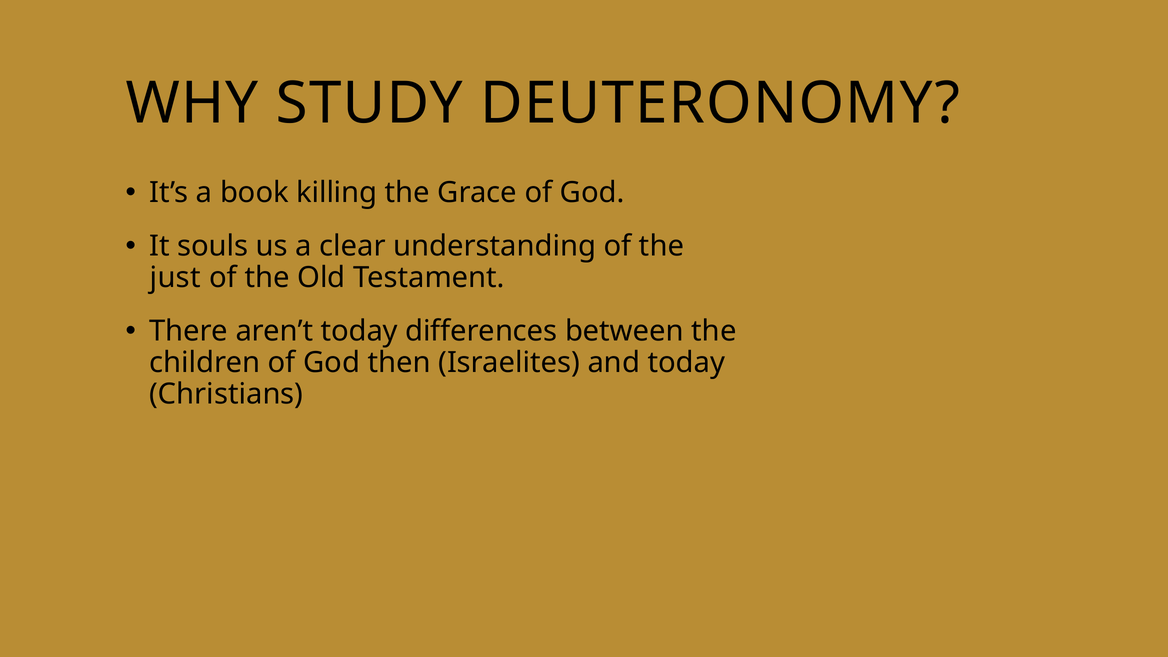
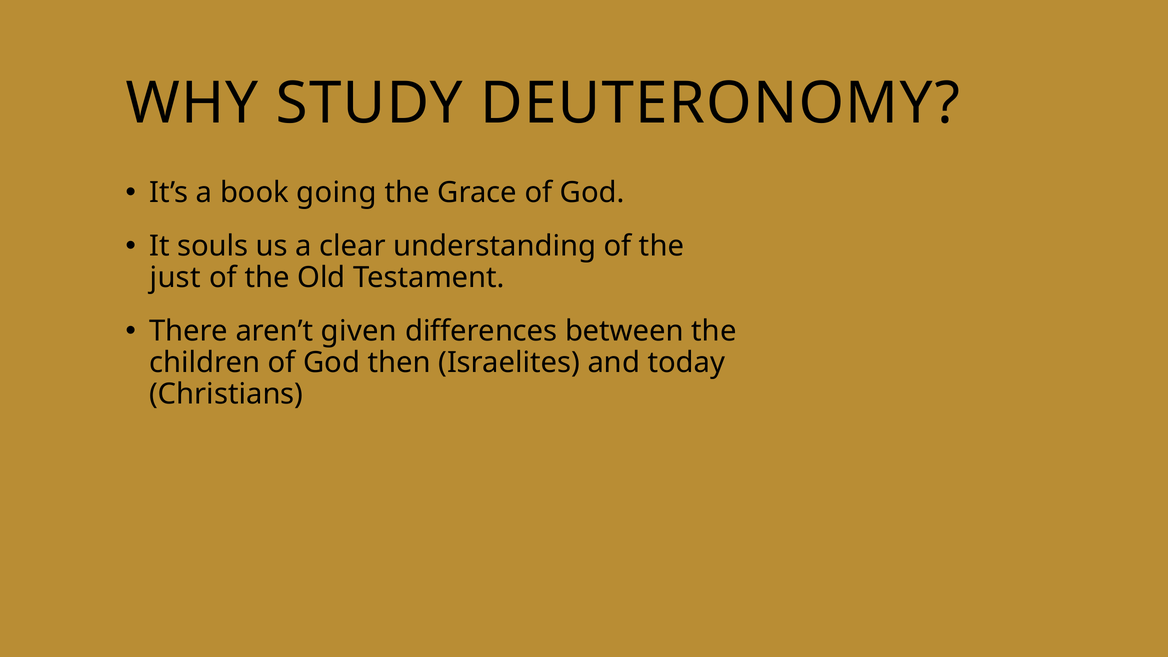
killing: killing -> going (337, 193)
aren’t today: today -> given (359, 331)
